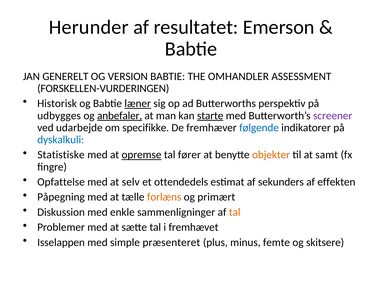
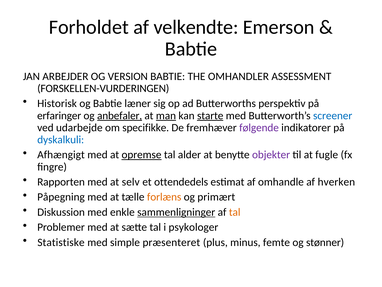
Herunder: Herunder -> Forholdet (89, 27)
resultatet: resultatet -> velkendte (196, 27)
GENERELT: GENERELT -> ARBEJDER (65, 76)
læner underline: present -> none (138, 103)
udbygges: udbygges -> erfaringer (59, 115)
man underline: none -> present (166, 115)
screener colour: purple -> blue (333, 115)
følgende colour: blue -> purple (259, 127)
Statistiske: Statistiske -> Afhængigt (61, 155)
fører: fører -> alder (189, 155)
objekter colour: orange -> purple (271, 155)
samt: samt -> fugle (327, 155)
Opfattelse: Opfattelse -> Rapporten (61, 182)
sekunders: sekunders -> omhandle (281, 182)
effekten: effekten -> hverken (336, 182)
sammenligninger underline: none -> present (176, 212)
fremhævet: fremhævet -> psykologer (193, 227)
Isselappen: Isselappen -> Statistiske (61, 242)
skitsere: skitsere -> stønner (325, 242)
